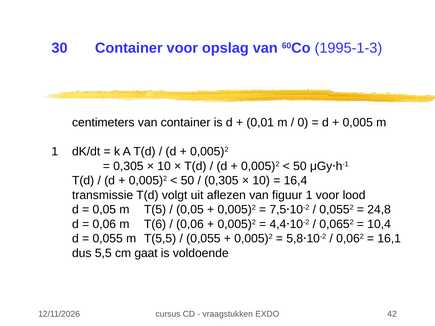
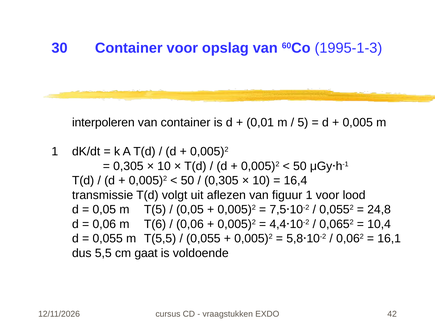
centimeters: centimeters -> interpoleren (103, 123)
0: 0 -> 5 (303, 123)
